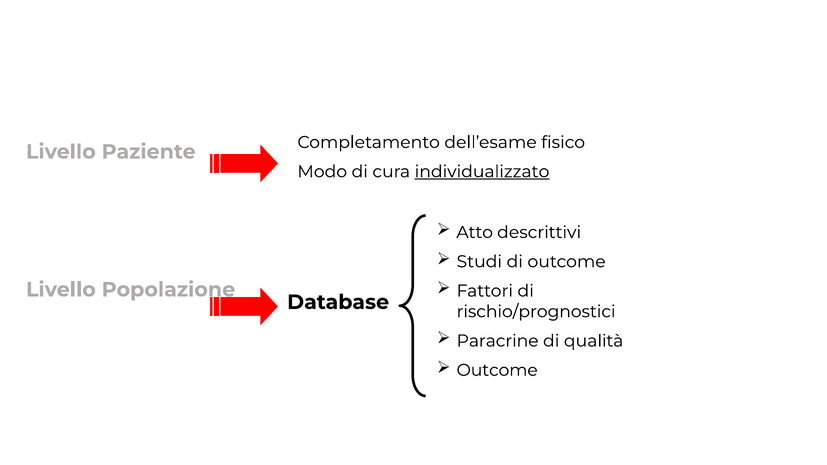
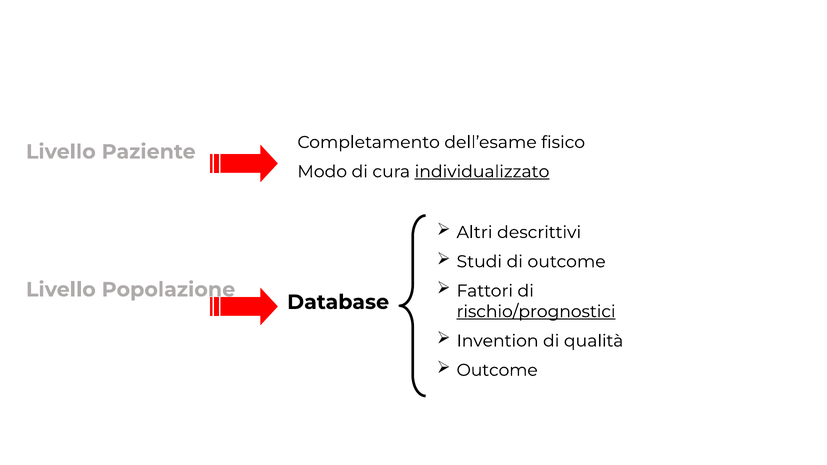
Atto: Atto -> Altri (475, 232)
rischio/prognostici underline: none -> present (536, 312)
Paracrine: Paracrine -> Invention (498, 341)
